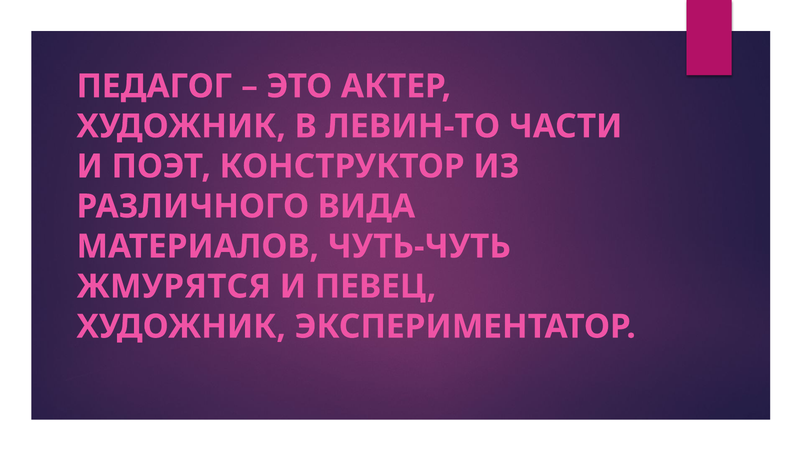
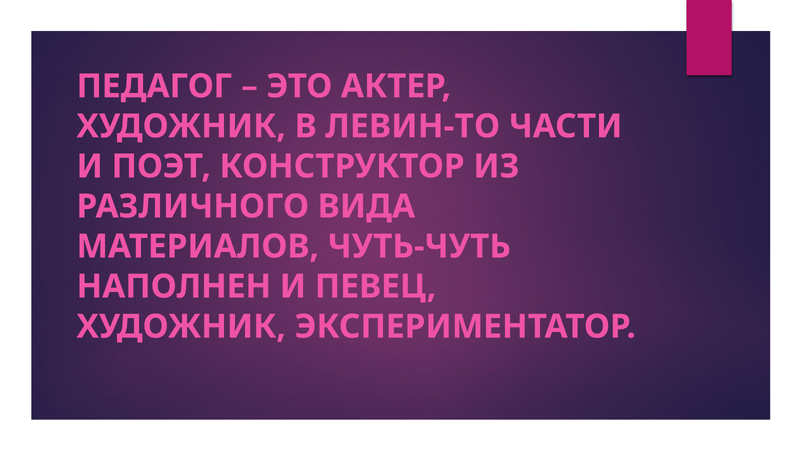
ЖМУРЯТСЯ: ЖМУРЯТСЯ -> НАПОЛНЕН (174, 287)
